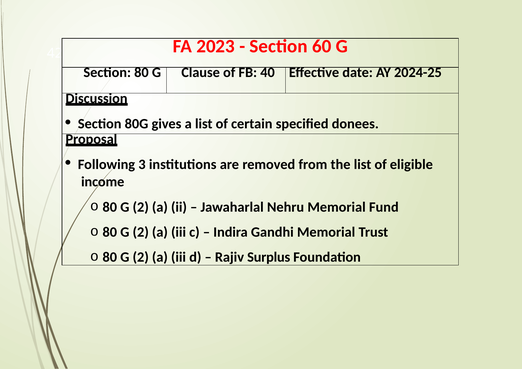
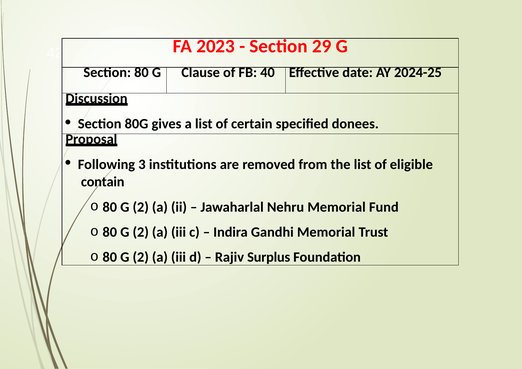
60: 60 -> 29 (322, 46)
income: income -> contain (103, 182)
